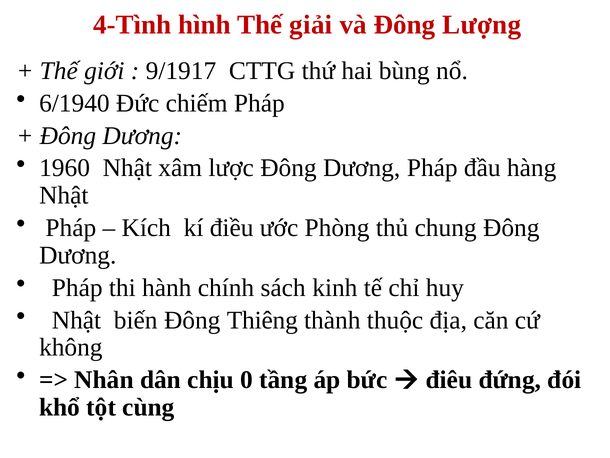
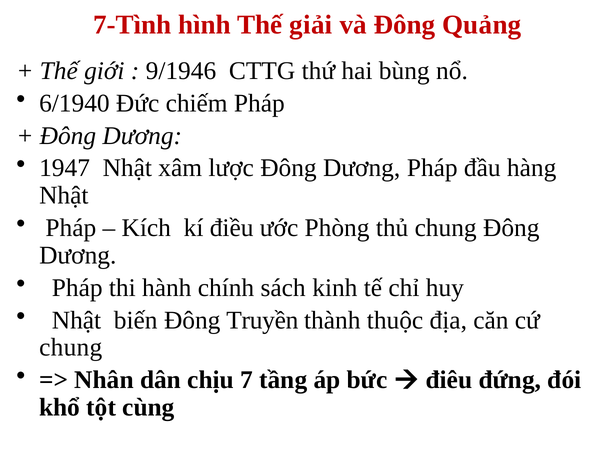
4-Tình: 4-Tình -> 7-Tình (132, 25)
Lượng: Lượng -> Quảng (482, 25)
9/1917: 9/1917 -> 9/1946 (181, 71)
1960: 1960 -> 1947 (65, 168)
Thiêng: Thiêng -> Truyền (262, 320)
không: không -> chung (71, 347)
0: 0 -> 7 (247, 380)
